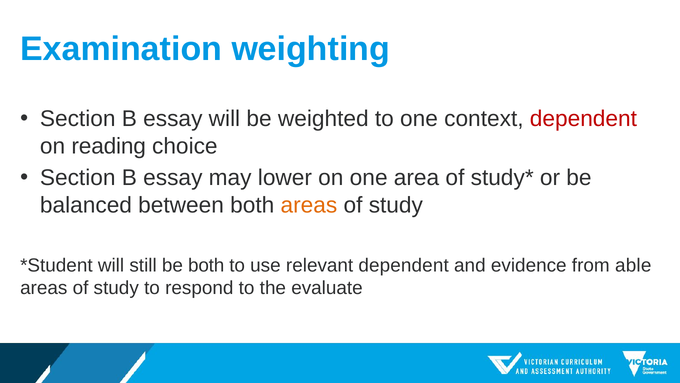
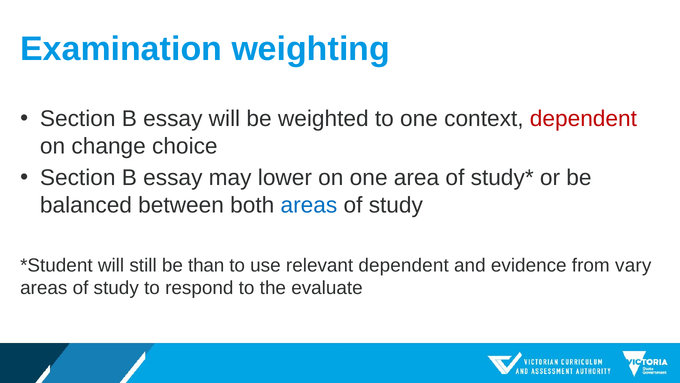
reading: reading -> change (109, 146)
areas colour: orange -> blue (309, 205)
be both: both -> than (206, 265)
able: able -> vary (633, 265)
